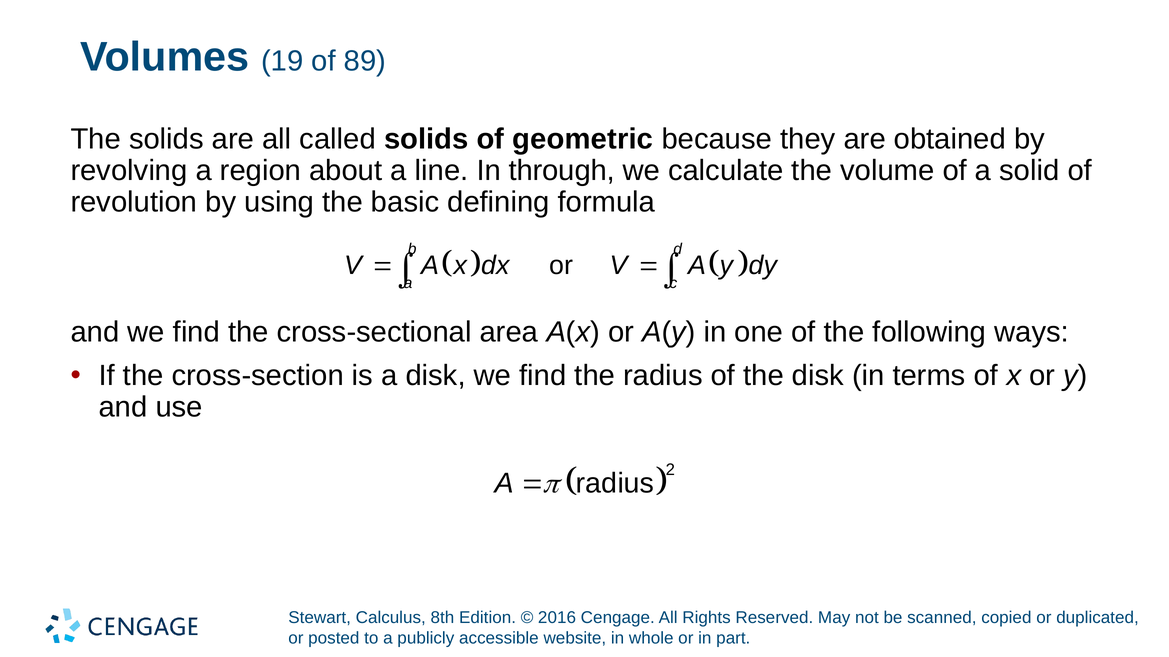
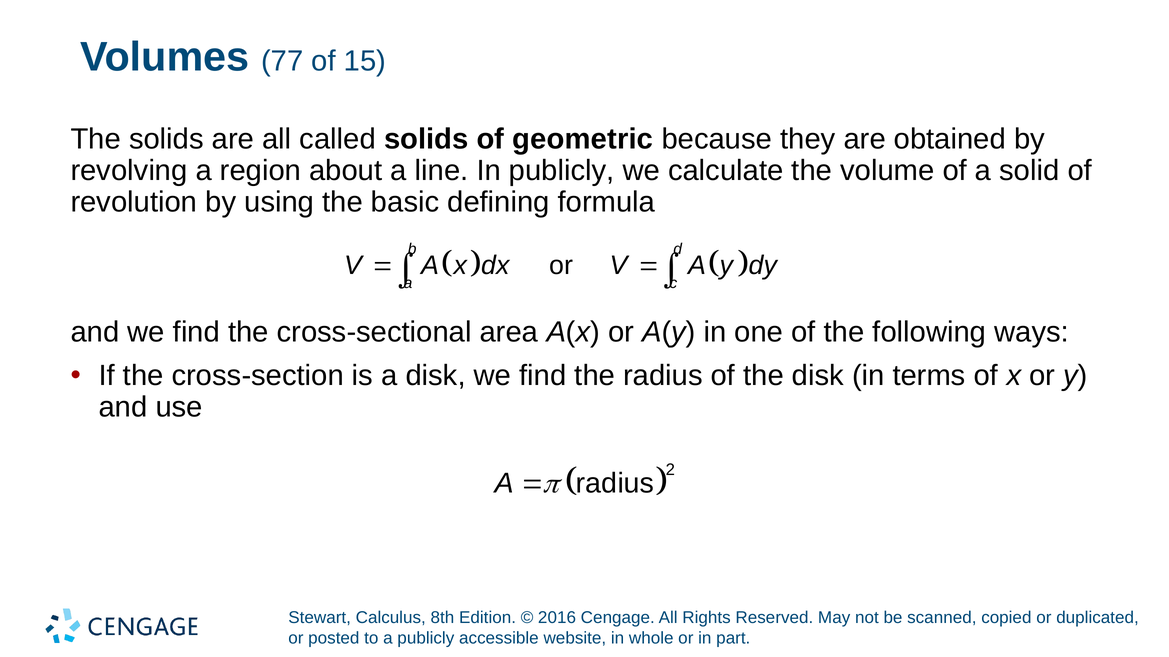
19: 19 -> 77 (282, 61)
89: 89 -> 15 (365, 61)
In through: through -> publicly (562, 171)
